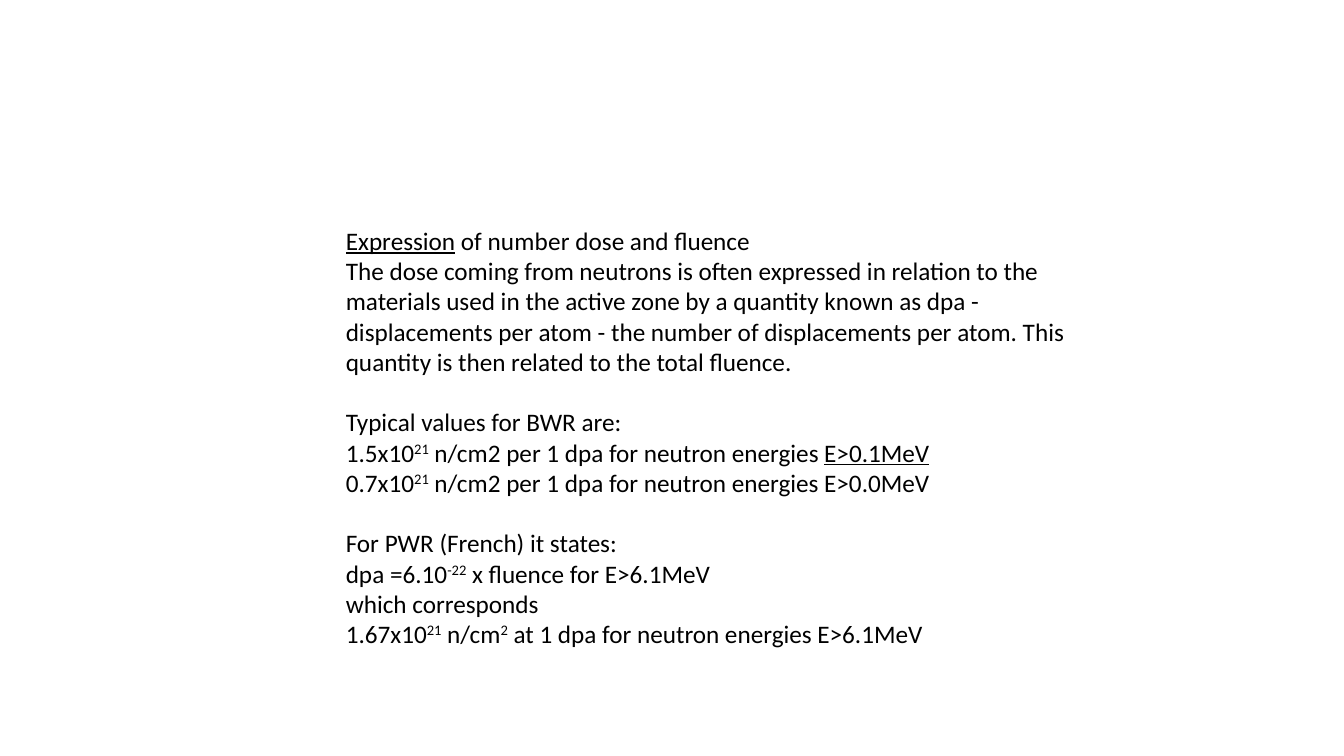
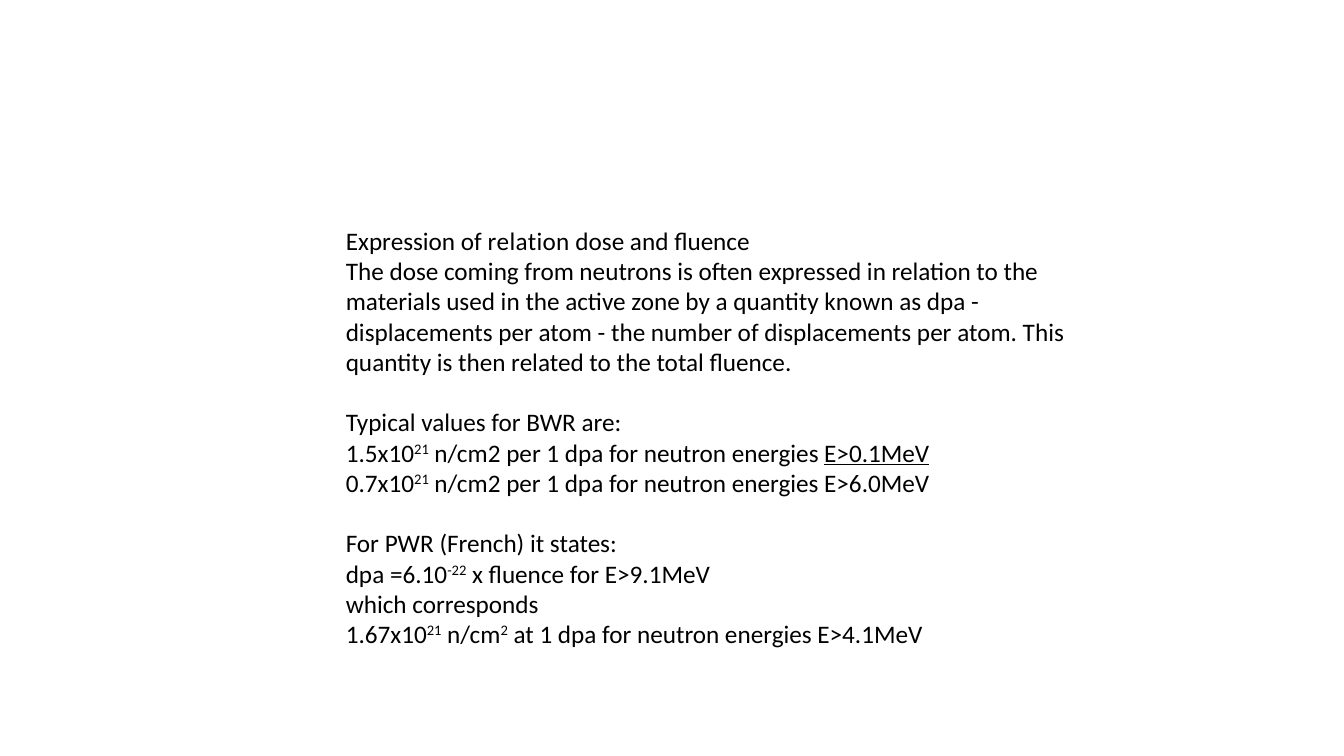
Expression underline: present -> none (401, 242)
of number: number -> relation (529, 242)
E>0.0MeV: E>0.0MeV -> E>6.0MeV (877, 484)
for E>6.1MeV: E>6.1MeV -> E>9.1MeV (657, 575)
energies E>6.1MeV: E>6.1MeV -> E>4.1MeV (870, 635)
